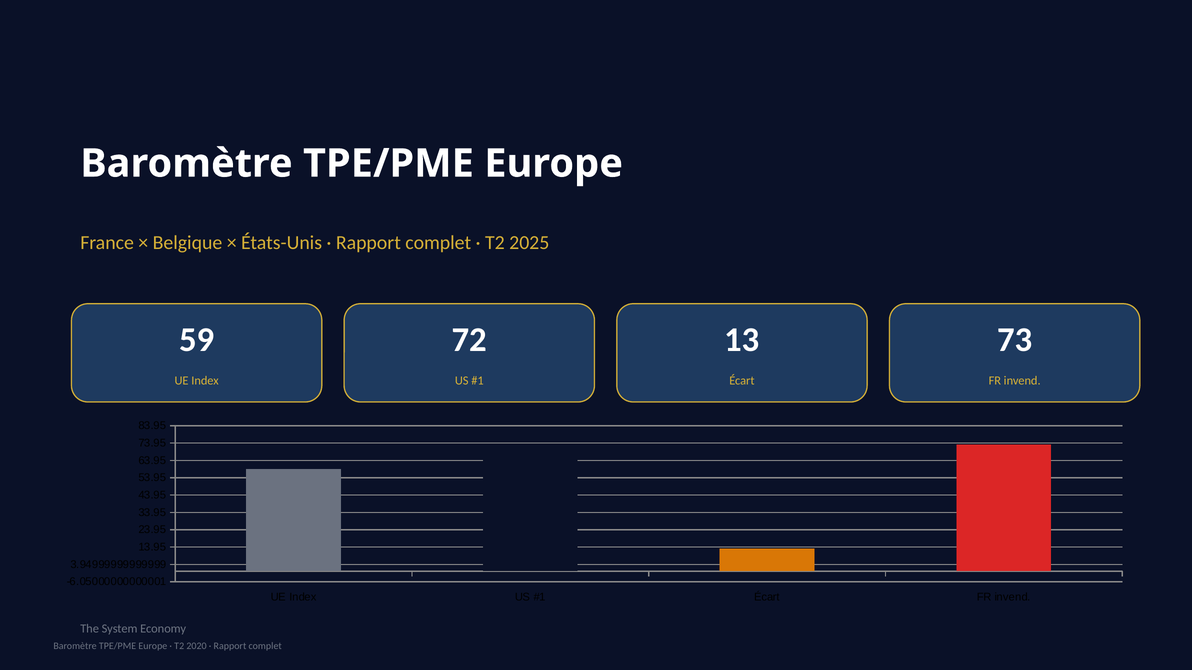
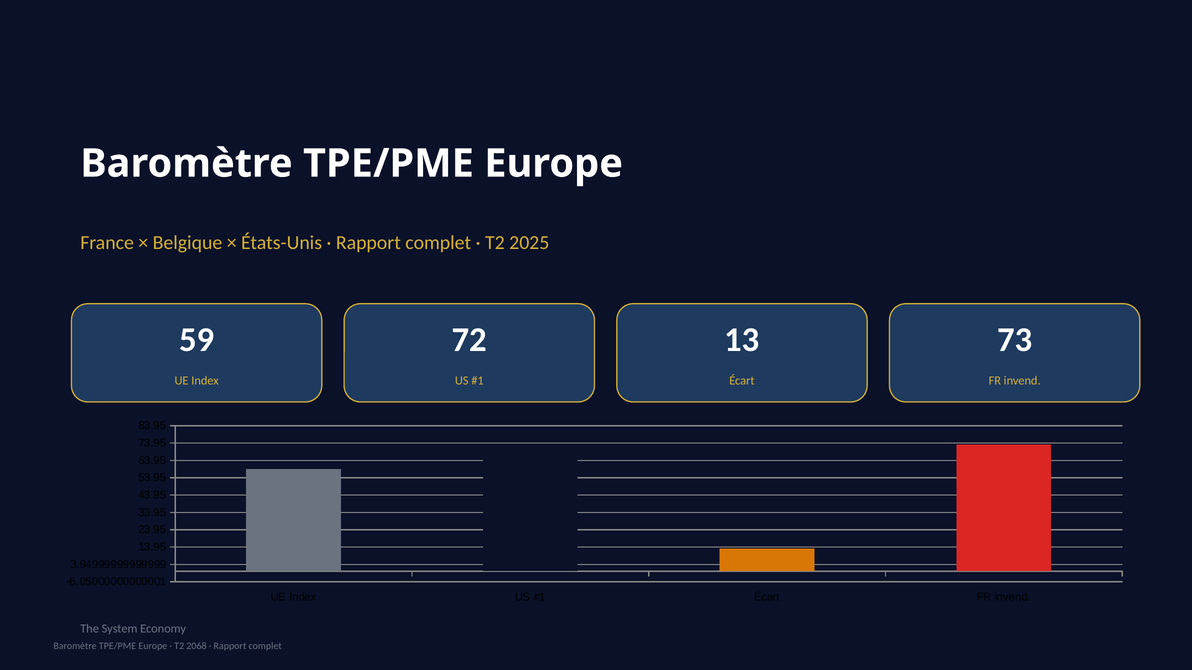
2020: 2020 -> 2068 (197, 647)
